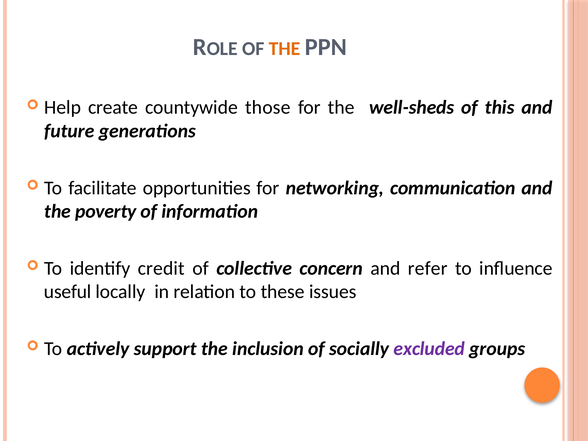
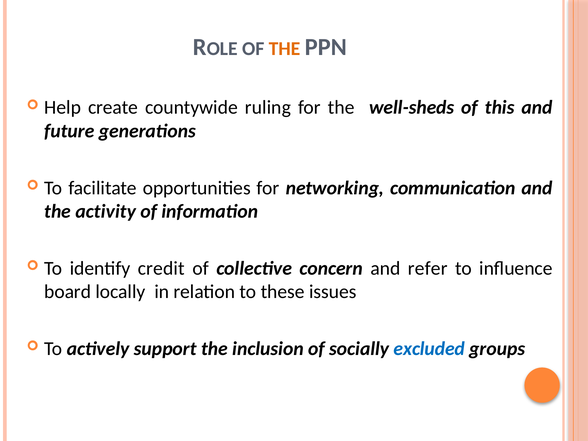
those: those -> ruling (268, 108)
poverty: poverty -> activity (106, 211)
useful: useful -> board (68, 292)
excluded colour: purple -> blue (429, 349)
